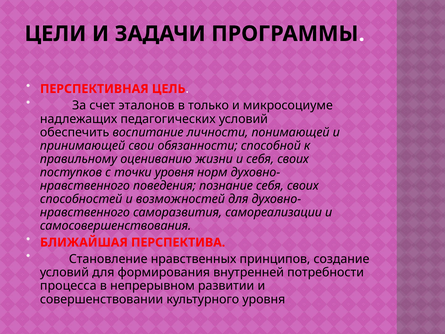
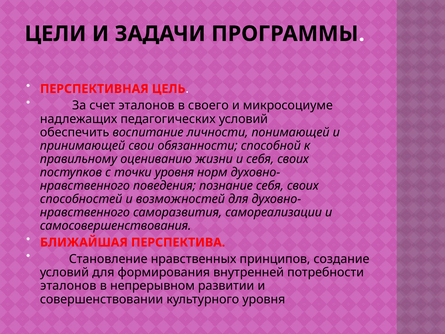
только: только -> своего (208, 105)
процесса: процесса -> эталонов (68, 286)
